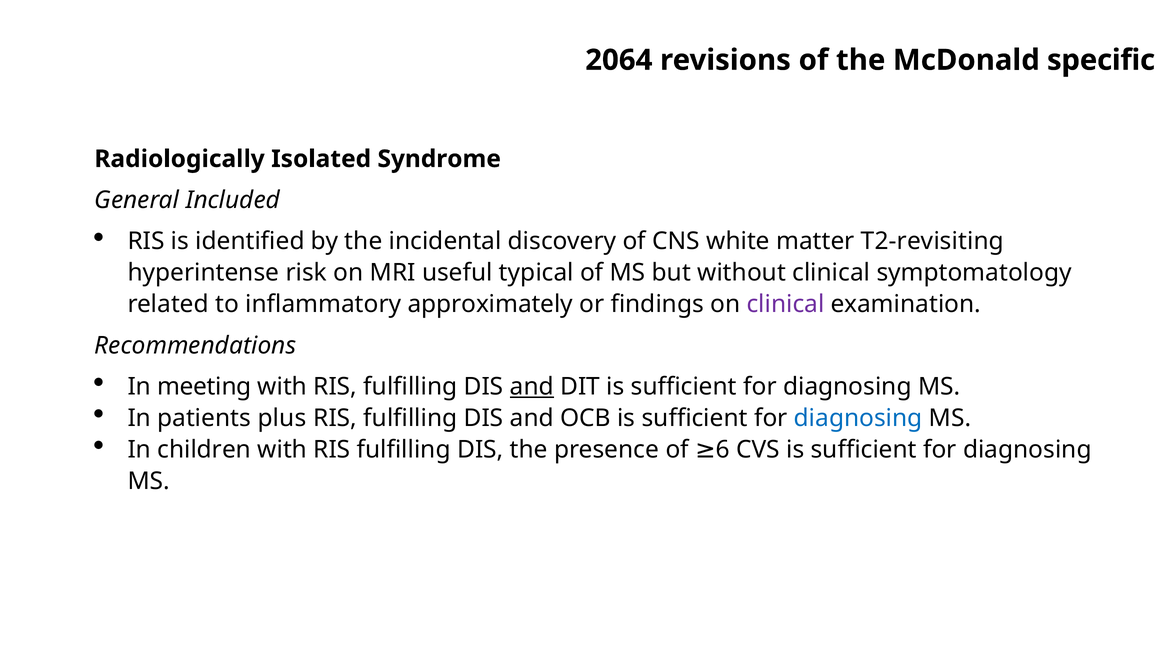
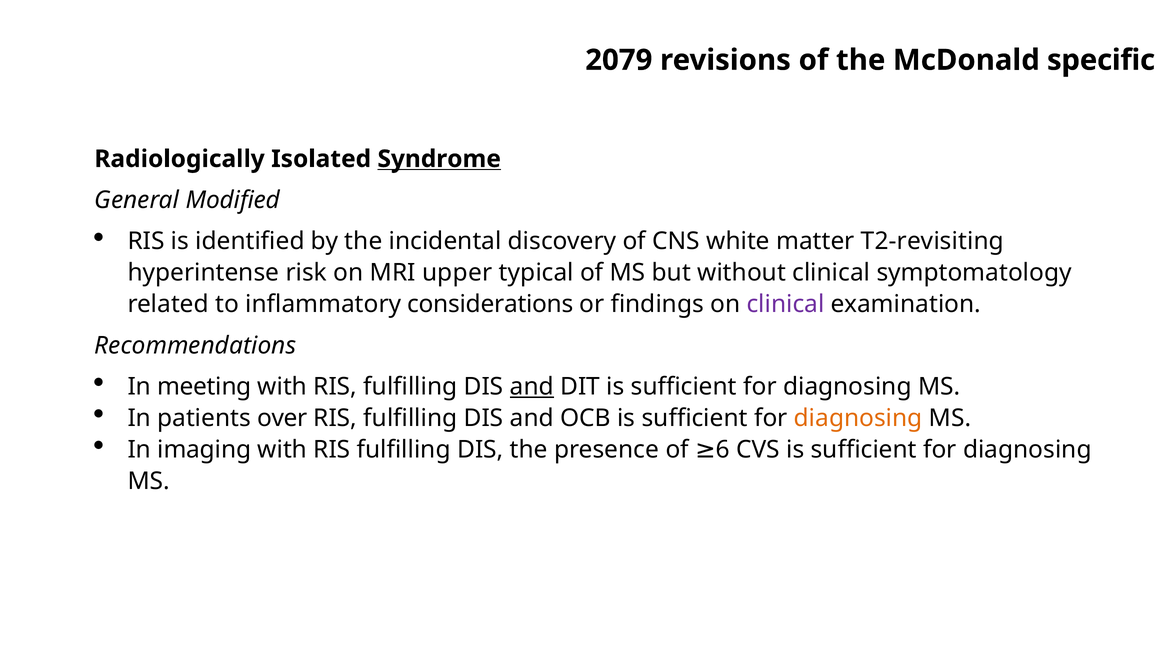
2064: 2064 -> 2079 (619, 60)
Syndrome underline: none -> present (439, 159)
Included: Included -> Modified (233, 200)
useful: useful -> upper (457, 273)
approximately: approximately -> considerations (490, 304)
plus: plus -> over (282, 418)
diagnosing colour: blue -> orange (858, 418)
children: children -> imaging (204, 450)
